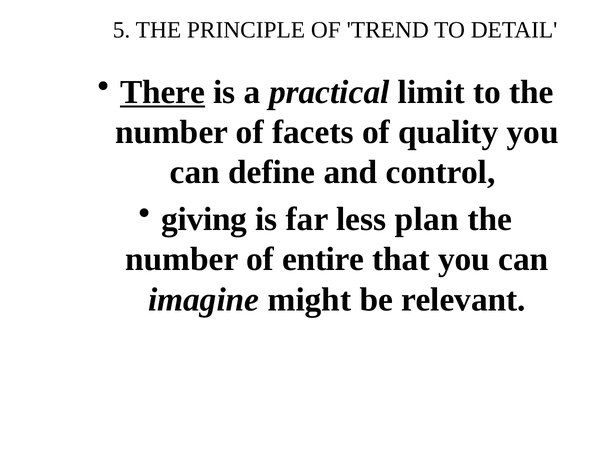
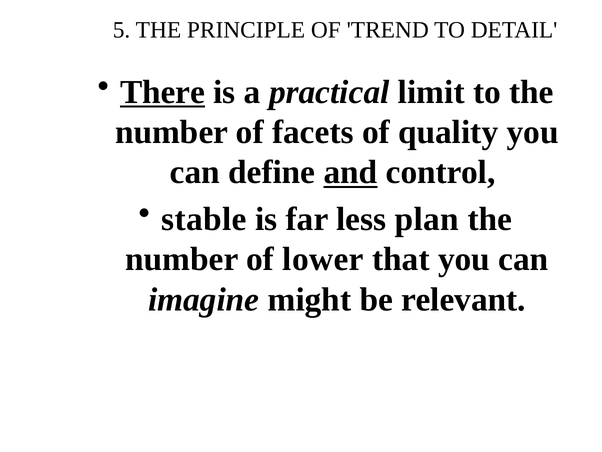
and underline: none -> present (351, 172)
giving: giving -> stable (204, 219)
entire: entire -> lower (323, 259)
